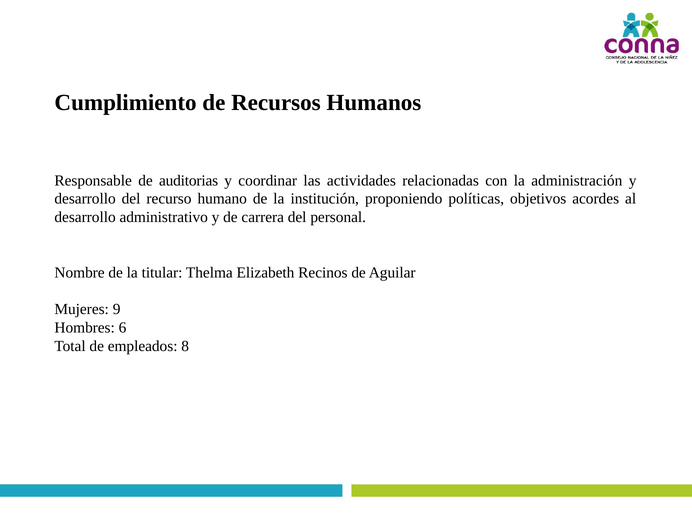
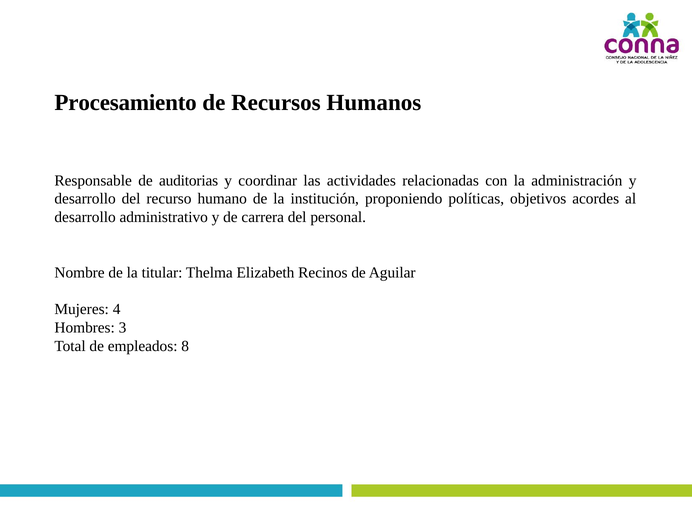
Cumplimiento: Cumplimiento -> Procesamiento (126, 103)
9: 9 -> 4 (117, 309)
6: 6 -> 3 (122, 328)
